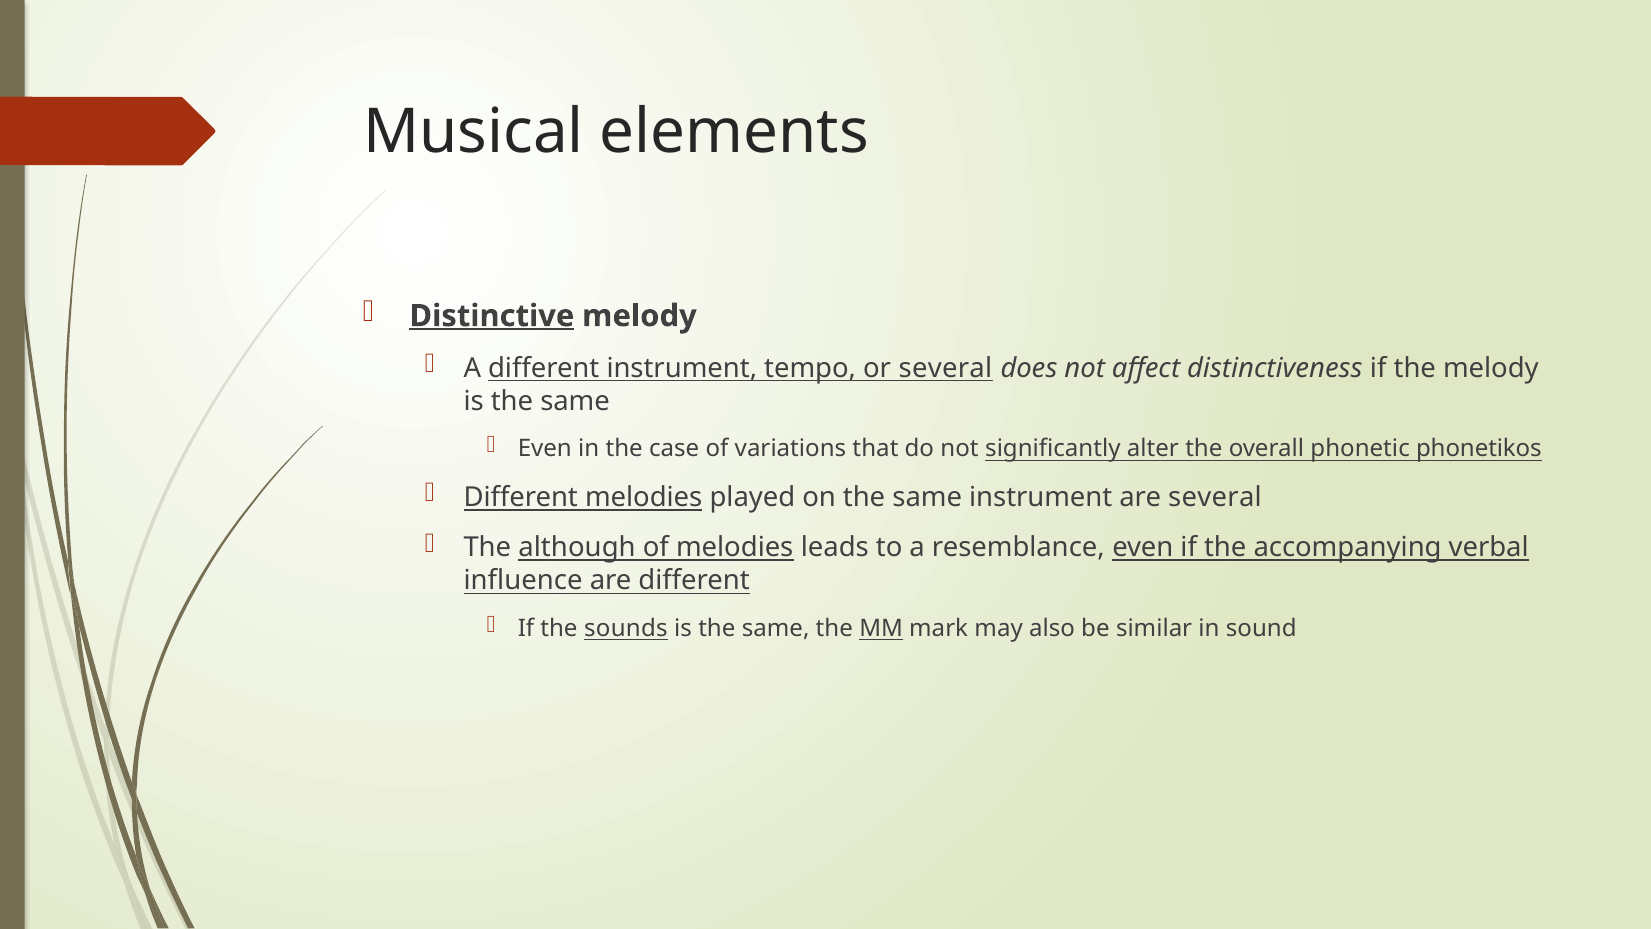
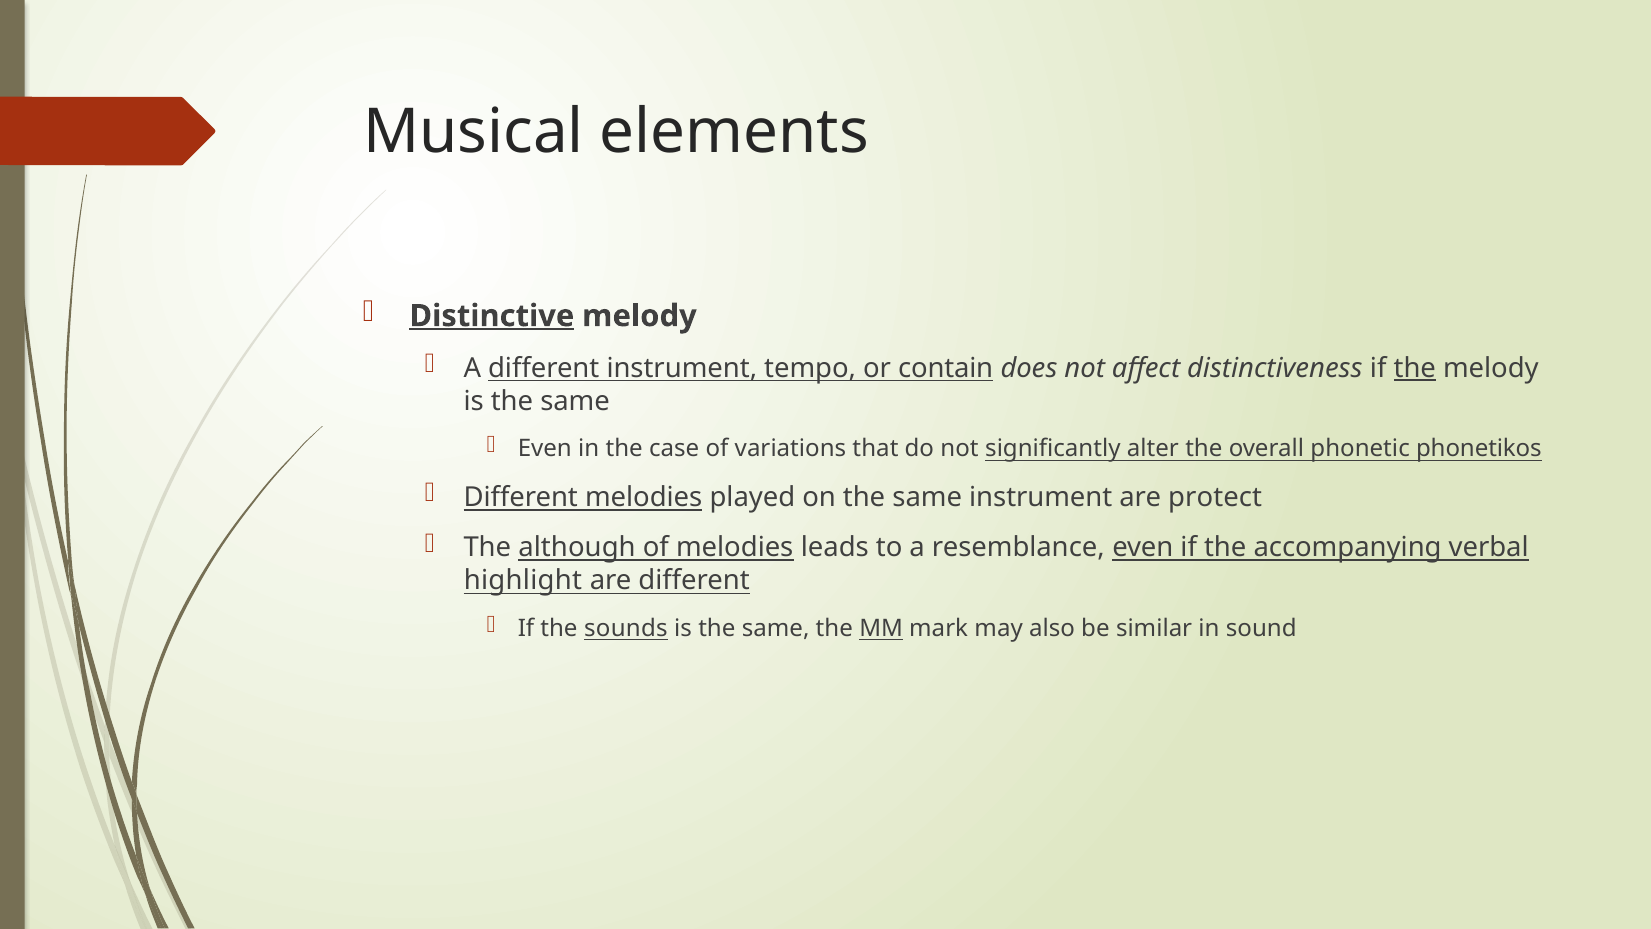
or several: several -> contain (946, 368)
the underline: none -> present (1415, 368)
are several: several -> protect (1215, 497)
influence: influence -> highlight (523, 580)
